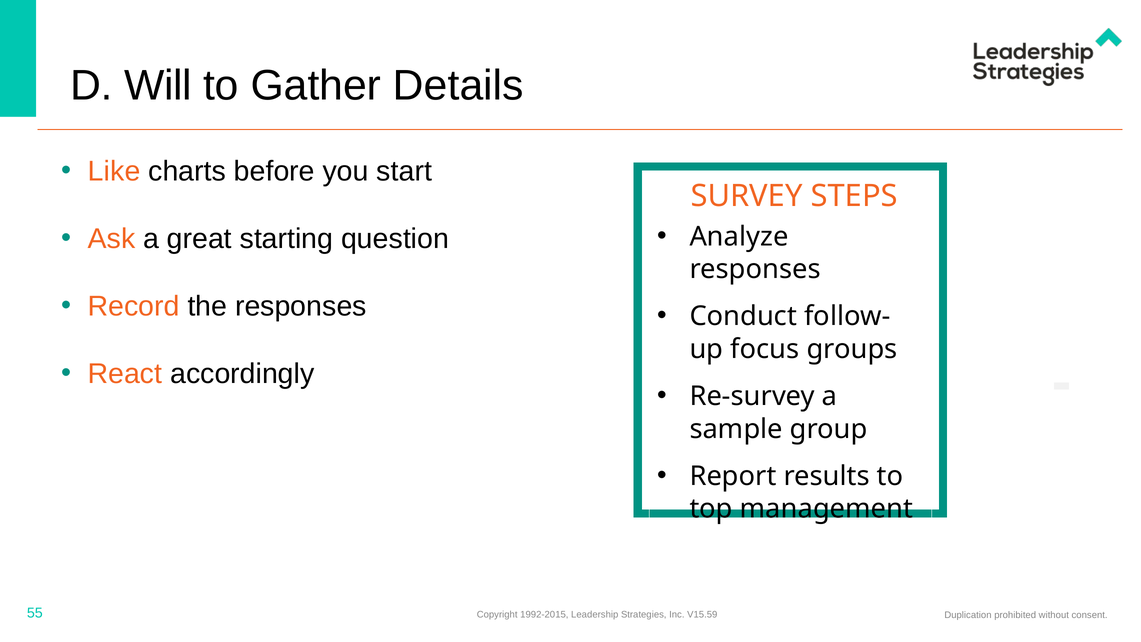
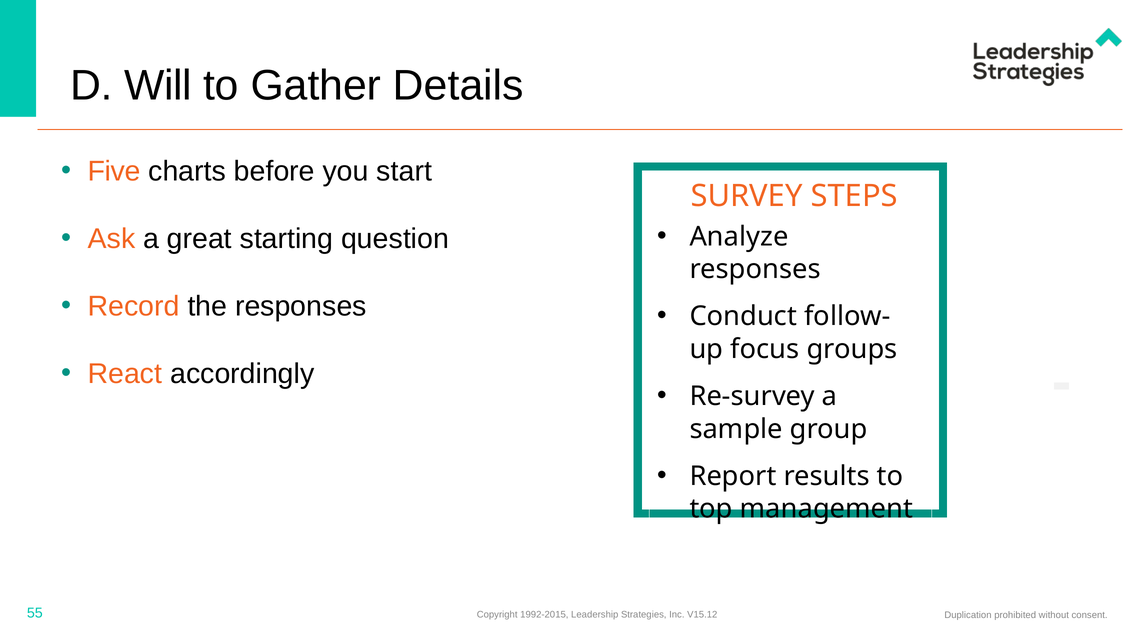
Like: Like -> Five (114, 172)
V15.59: V15.59 -> V15.12 (702, 615)
